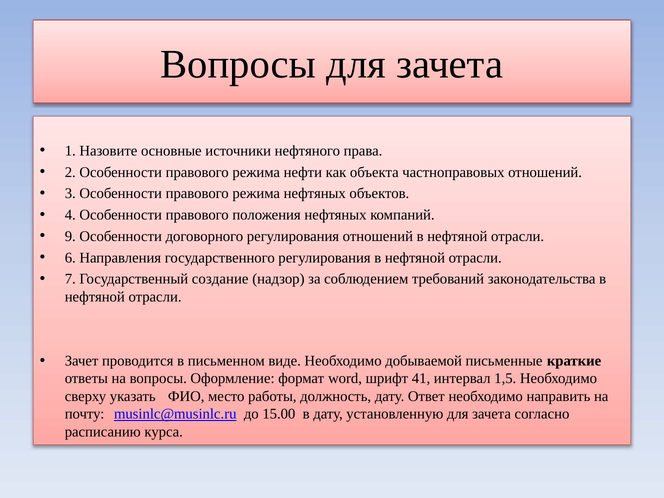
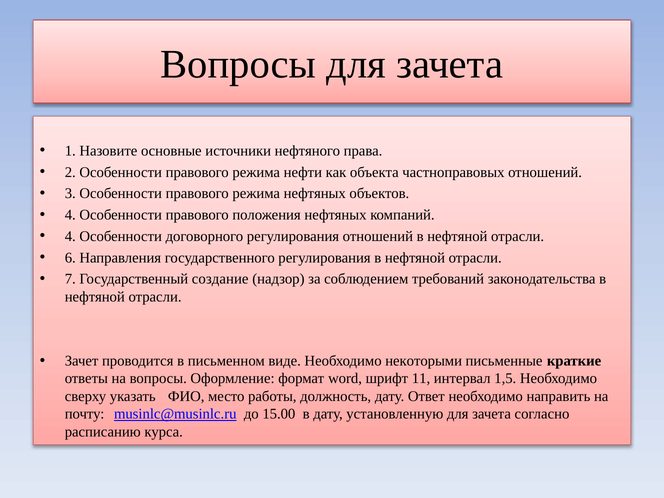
9: 9 -> 4 (70, 236)
добываемой: добываемой -> некоторыми (424, 361)
41: 41 -> 11 (421, 379)
